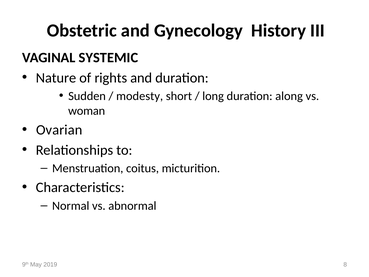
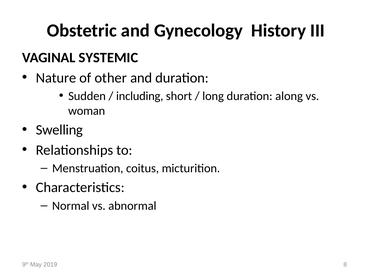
rights: rights -> other (111, 78)
modesty: modesty -> including (140, 96)
Ovarian: Ovarian -> Swelling (59, 130)
